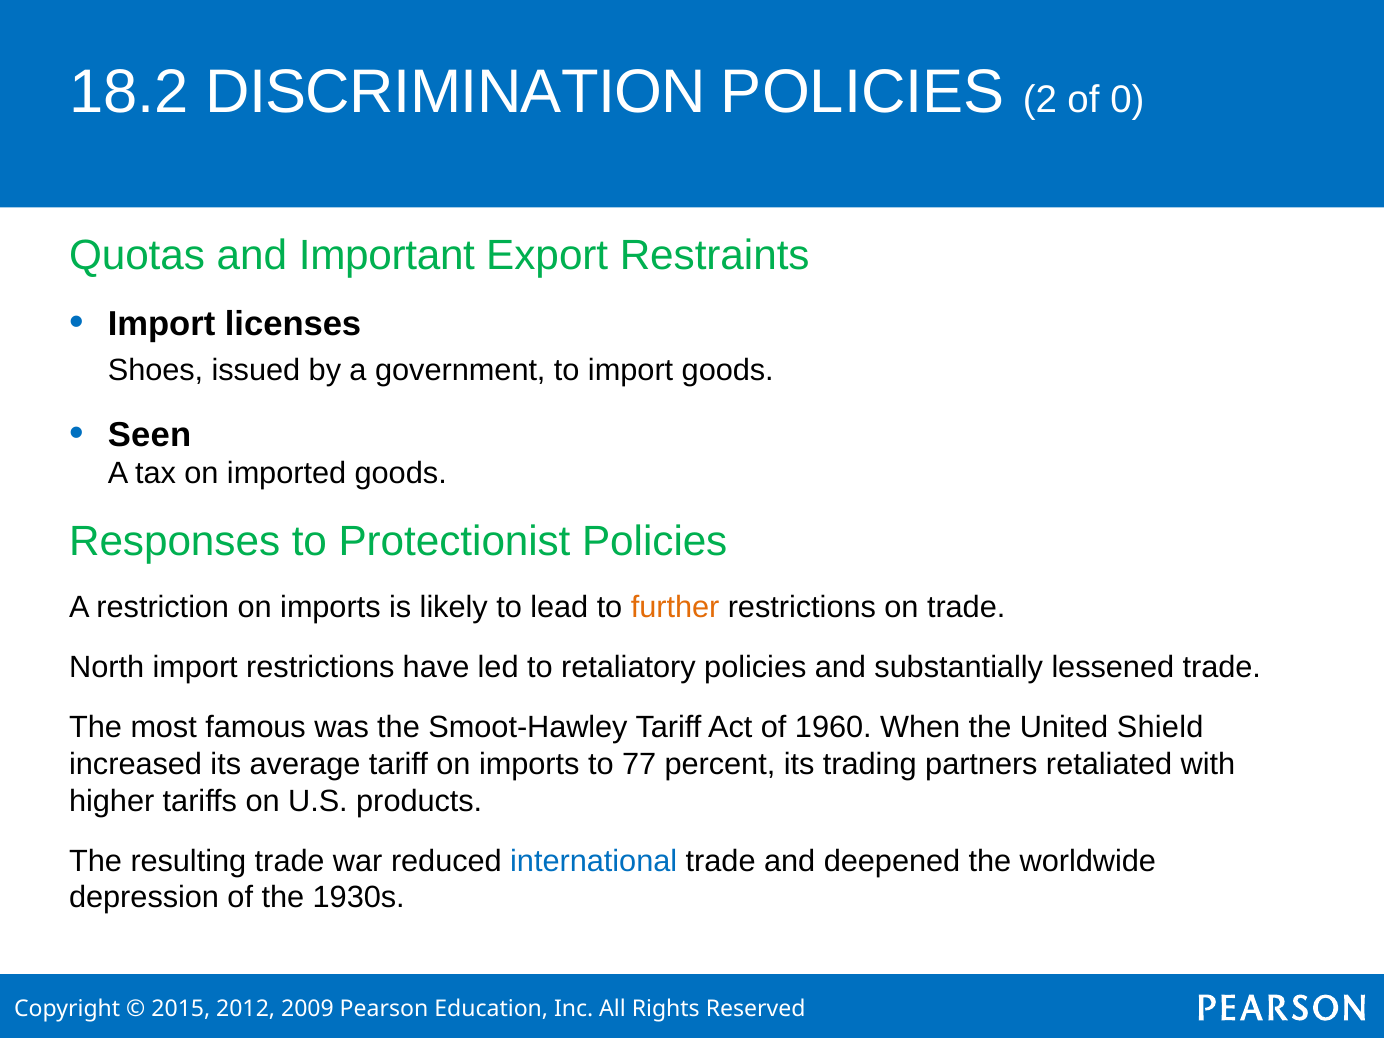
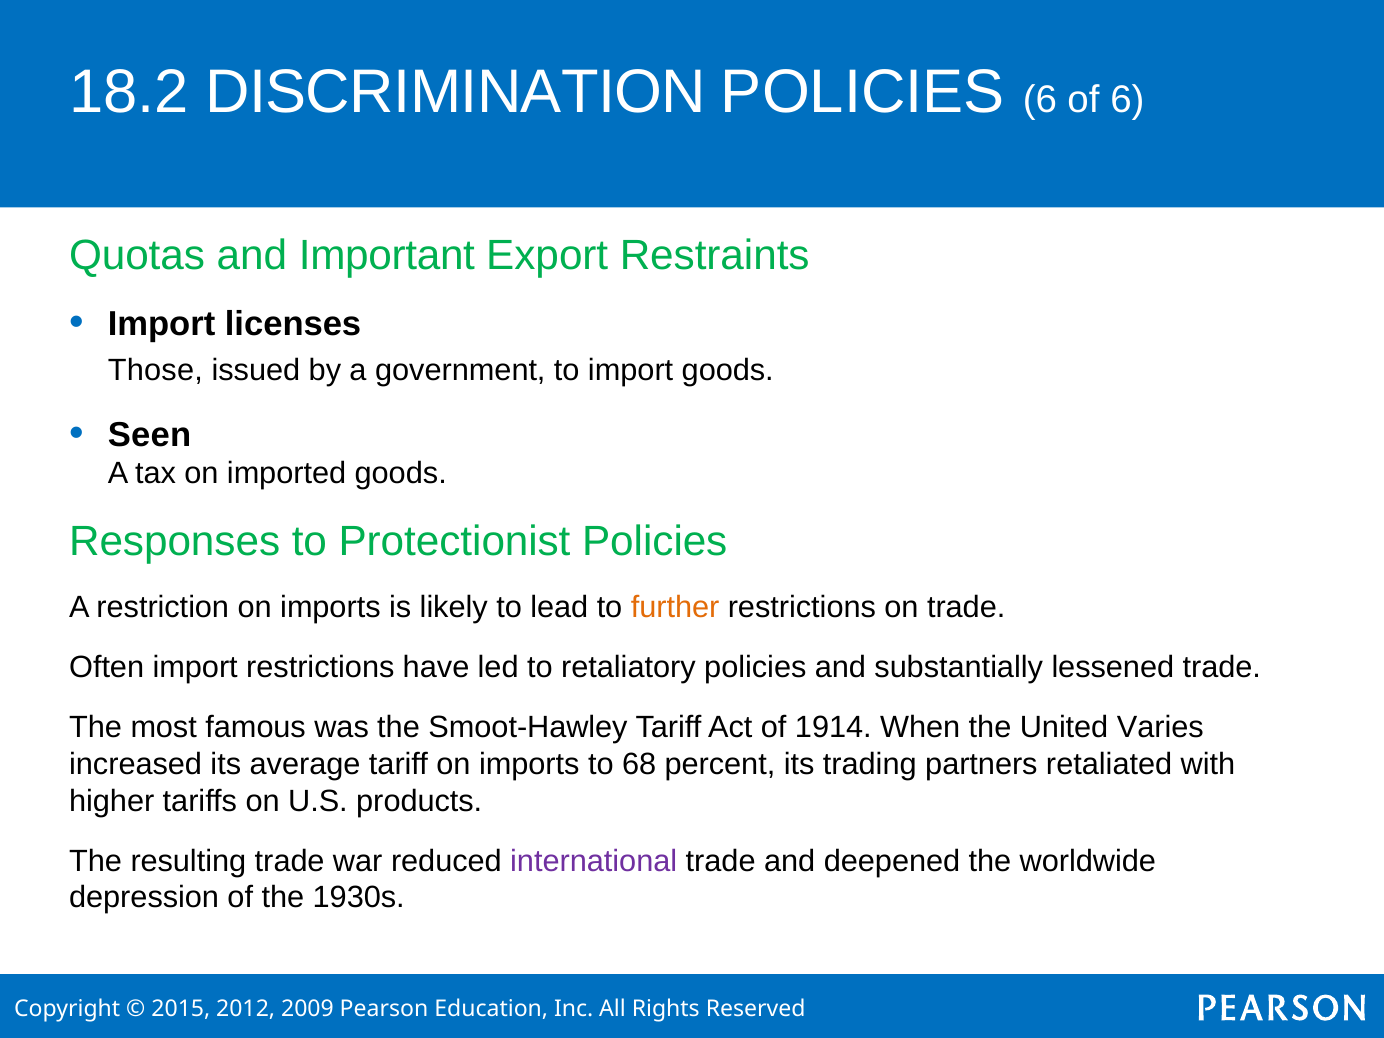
POLICIES 2: 2 -> 6 (1040, 100)
of 0: 0 -> 6 (1127, 100)
Shoes: Shoes -> Those (155, 371)
North: North -> Often (107, 667)
1960: 1960 -> 1914 (833, 727)
Shield: Shield -> Varies (1160, 727)
77: 77 -> 68 (639, 764)
international colour: blue -> purple (594, 861)
